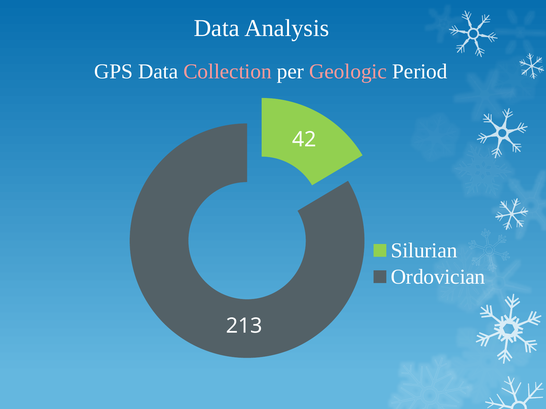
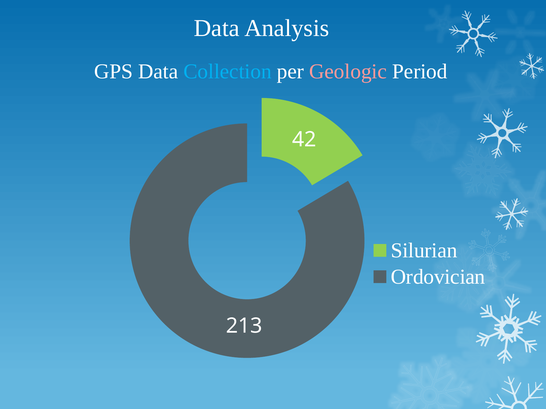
Collection colour: pink -> light blue (228, 71)
